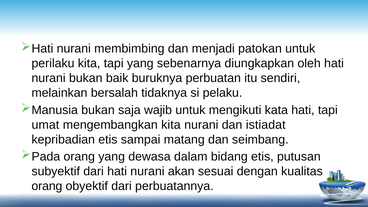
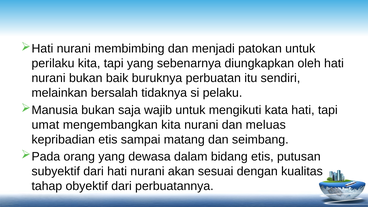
istiadat: istiadat -> meluas (266, 125)
orang: orang -> tahap (47, 186)
